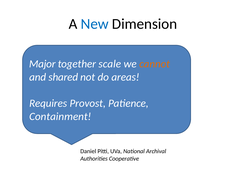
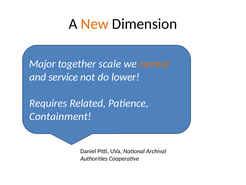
New colour: blue -> orange (95, 24)
shared: shared -> service (63, 77)
areas: areas -> lower (126, 77)
Provost: Provost -> Related (88, 103)
